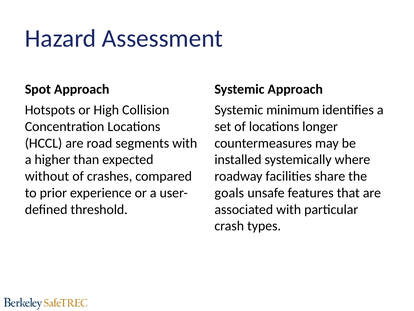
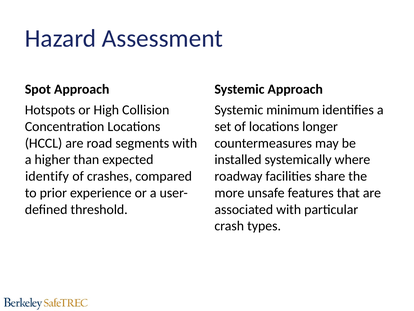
without: without -> identify (47, 176)
goals: goals -> more (229, 193)
